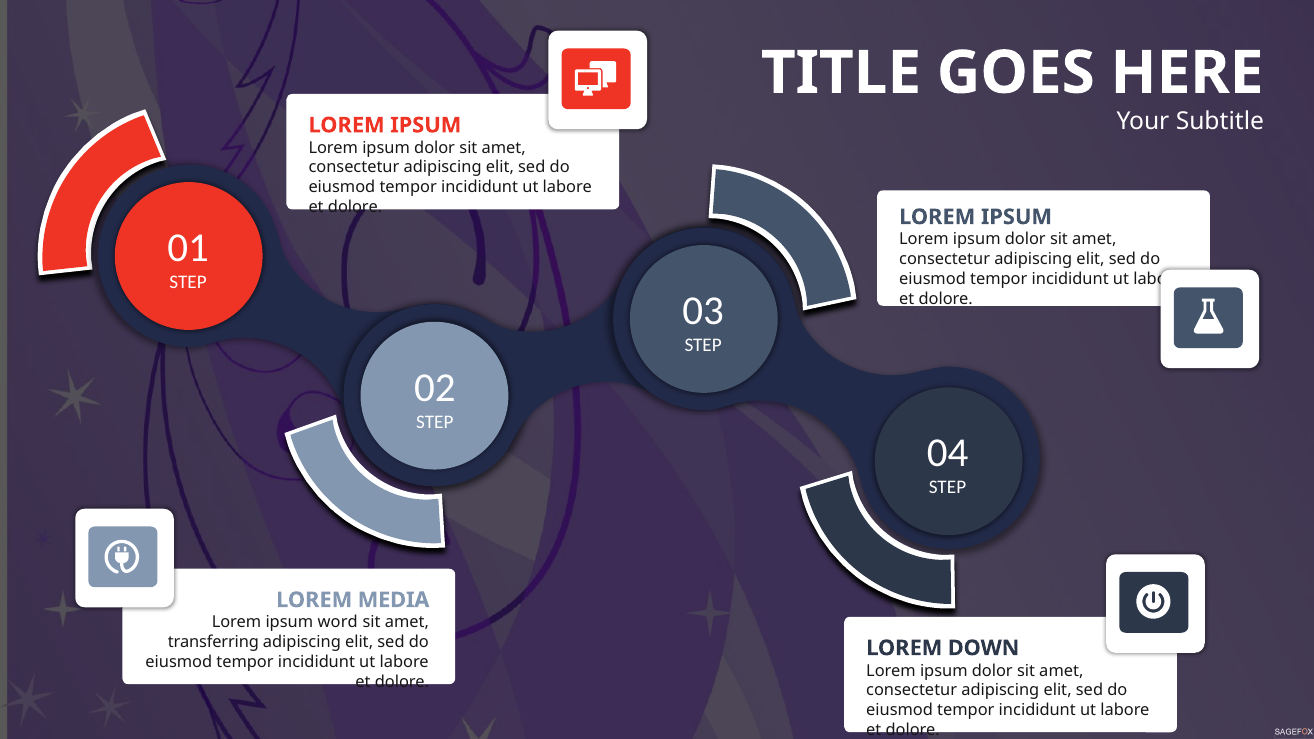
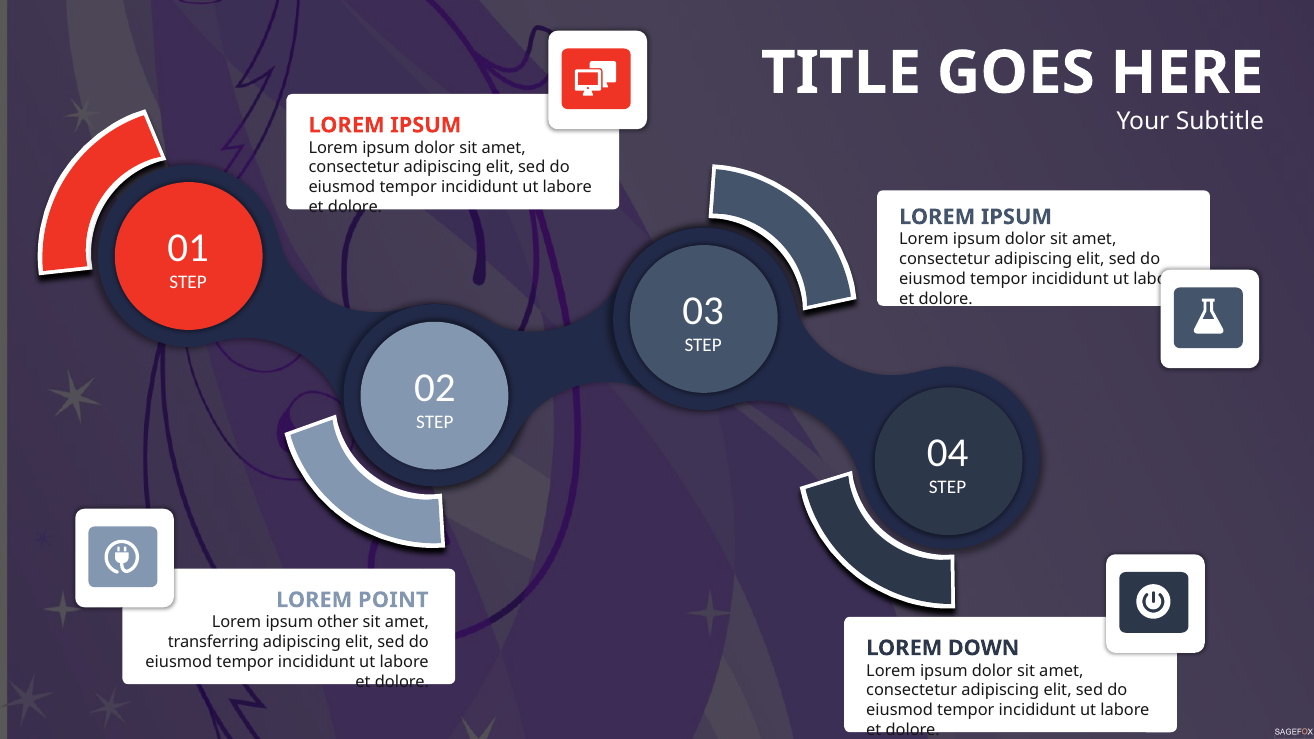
MEDIA: MEDIA -> POINT (393, 600)
word: word -> other (338, 623)
